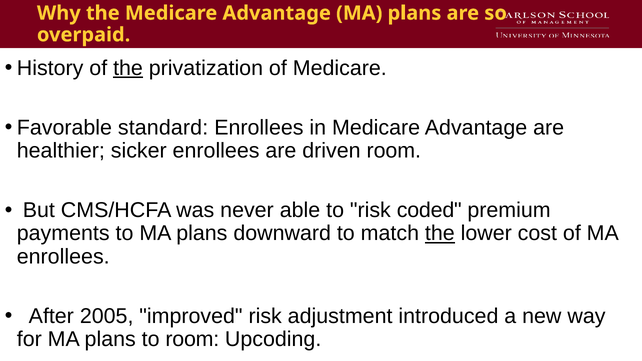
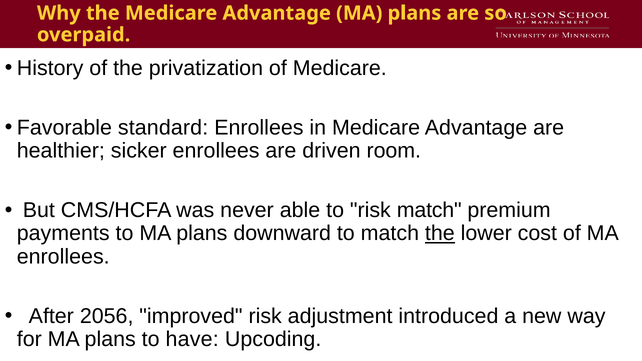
the underline: present -> none (128, 68)
risk coded: coded -> match (429, 210)
2005: 2005 -> 2056 (107, 316)
to room: room -> have (192, 339)
